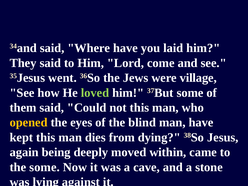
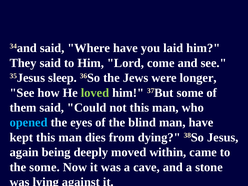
went: went -> sleep (63, 78)
village: village -> longer (198, 78)
opened colour: yellow -> light blue (29, 122)
